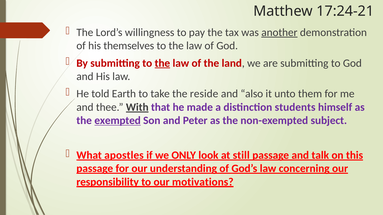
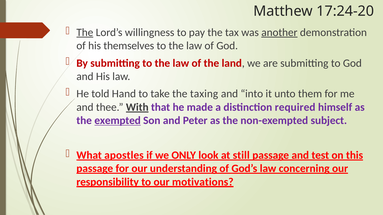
17:24-21: 17:24-21 -> 17:24-20 (345, 11)
The underline: none -> present (85, 32)
the underline: present -> none (162, 63)
Earth: Earth -> Hand (124, 94)
reside: reside -> taxing (204, 94)
also: also -> into (252, 94)
students: students -> required (295, 107)
talk: talk -> test (320, 155)
